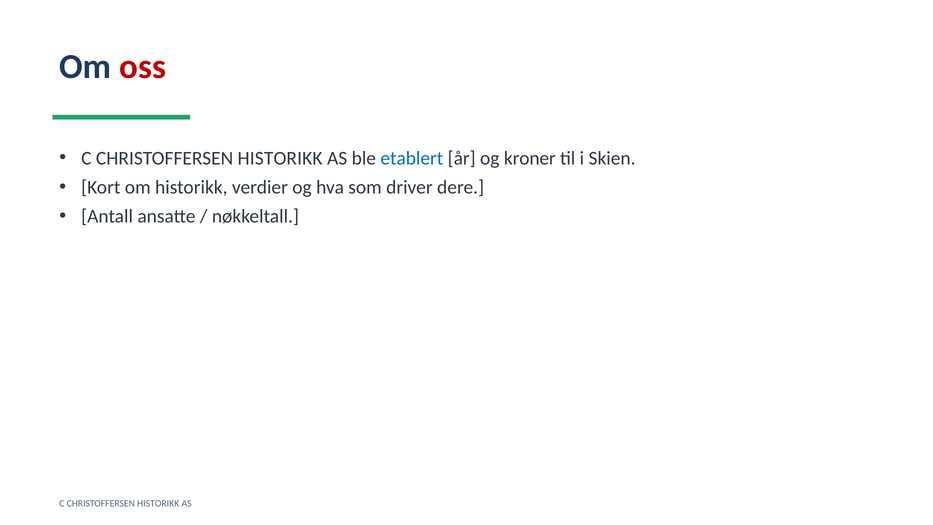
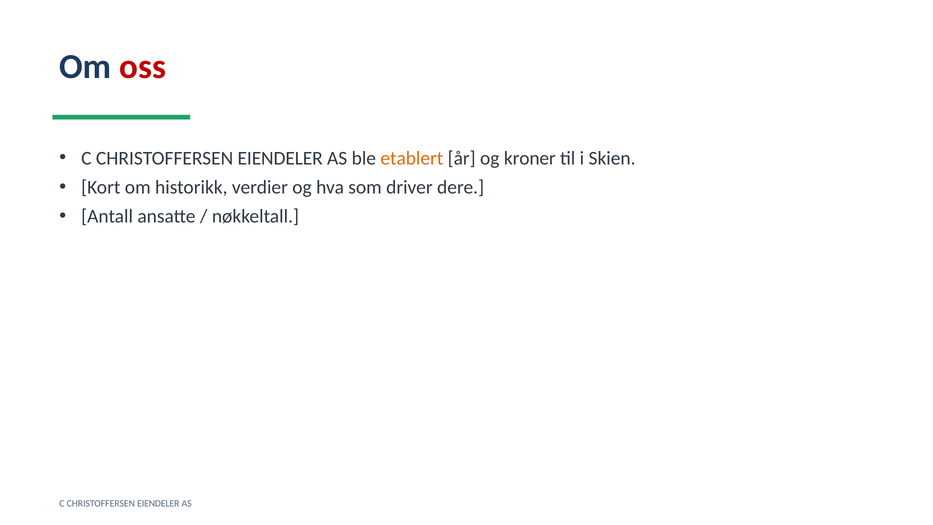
HISTORIKK: HISTORIKK -> EIENDELER (280, 158)
etablert colour: blue -> orange (412, 158)
HISTORIKK: HISTORIKK -> EIENDELER (158, 504)
